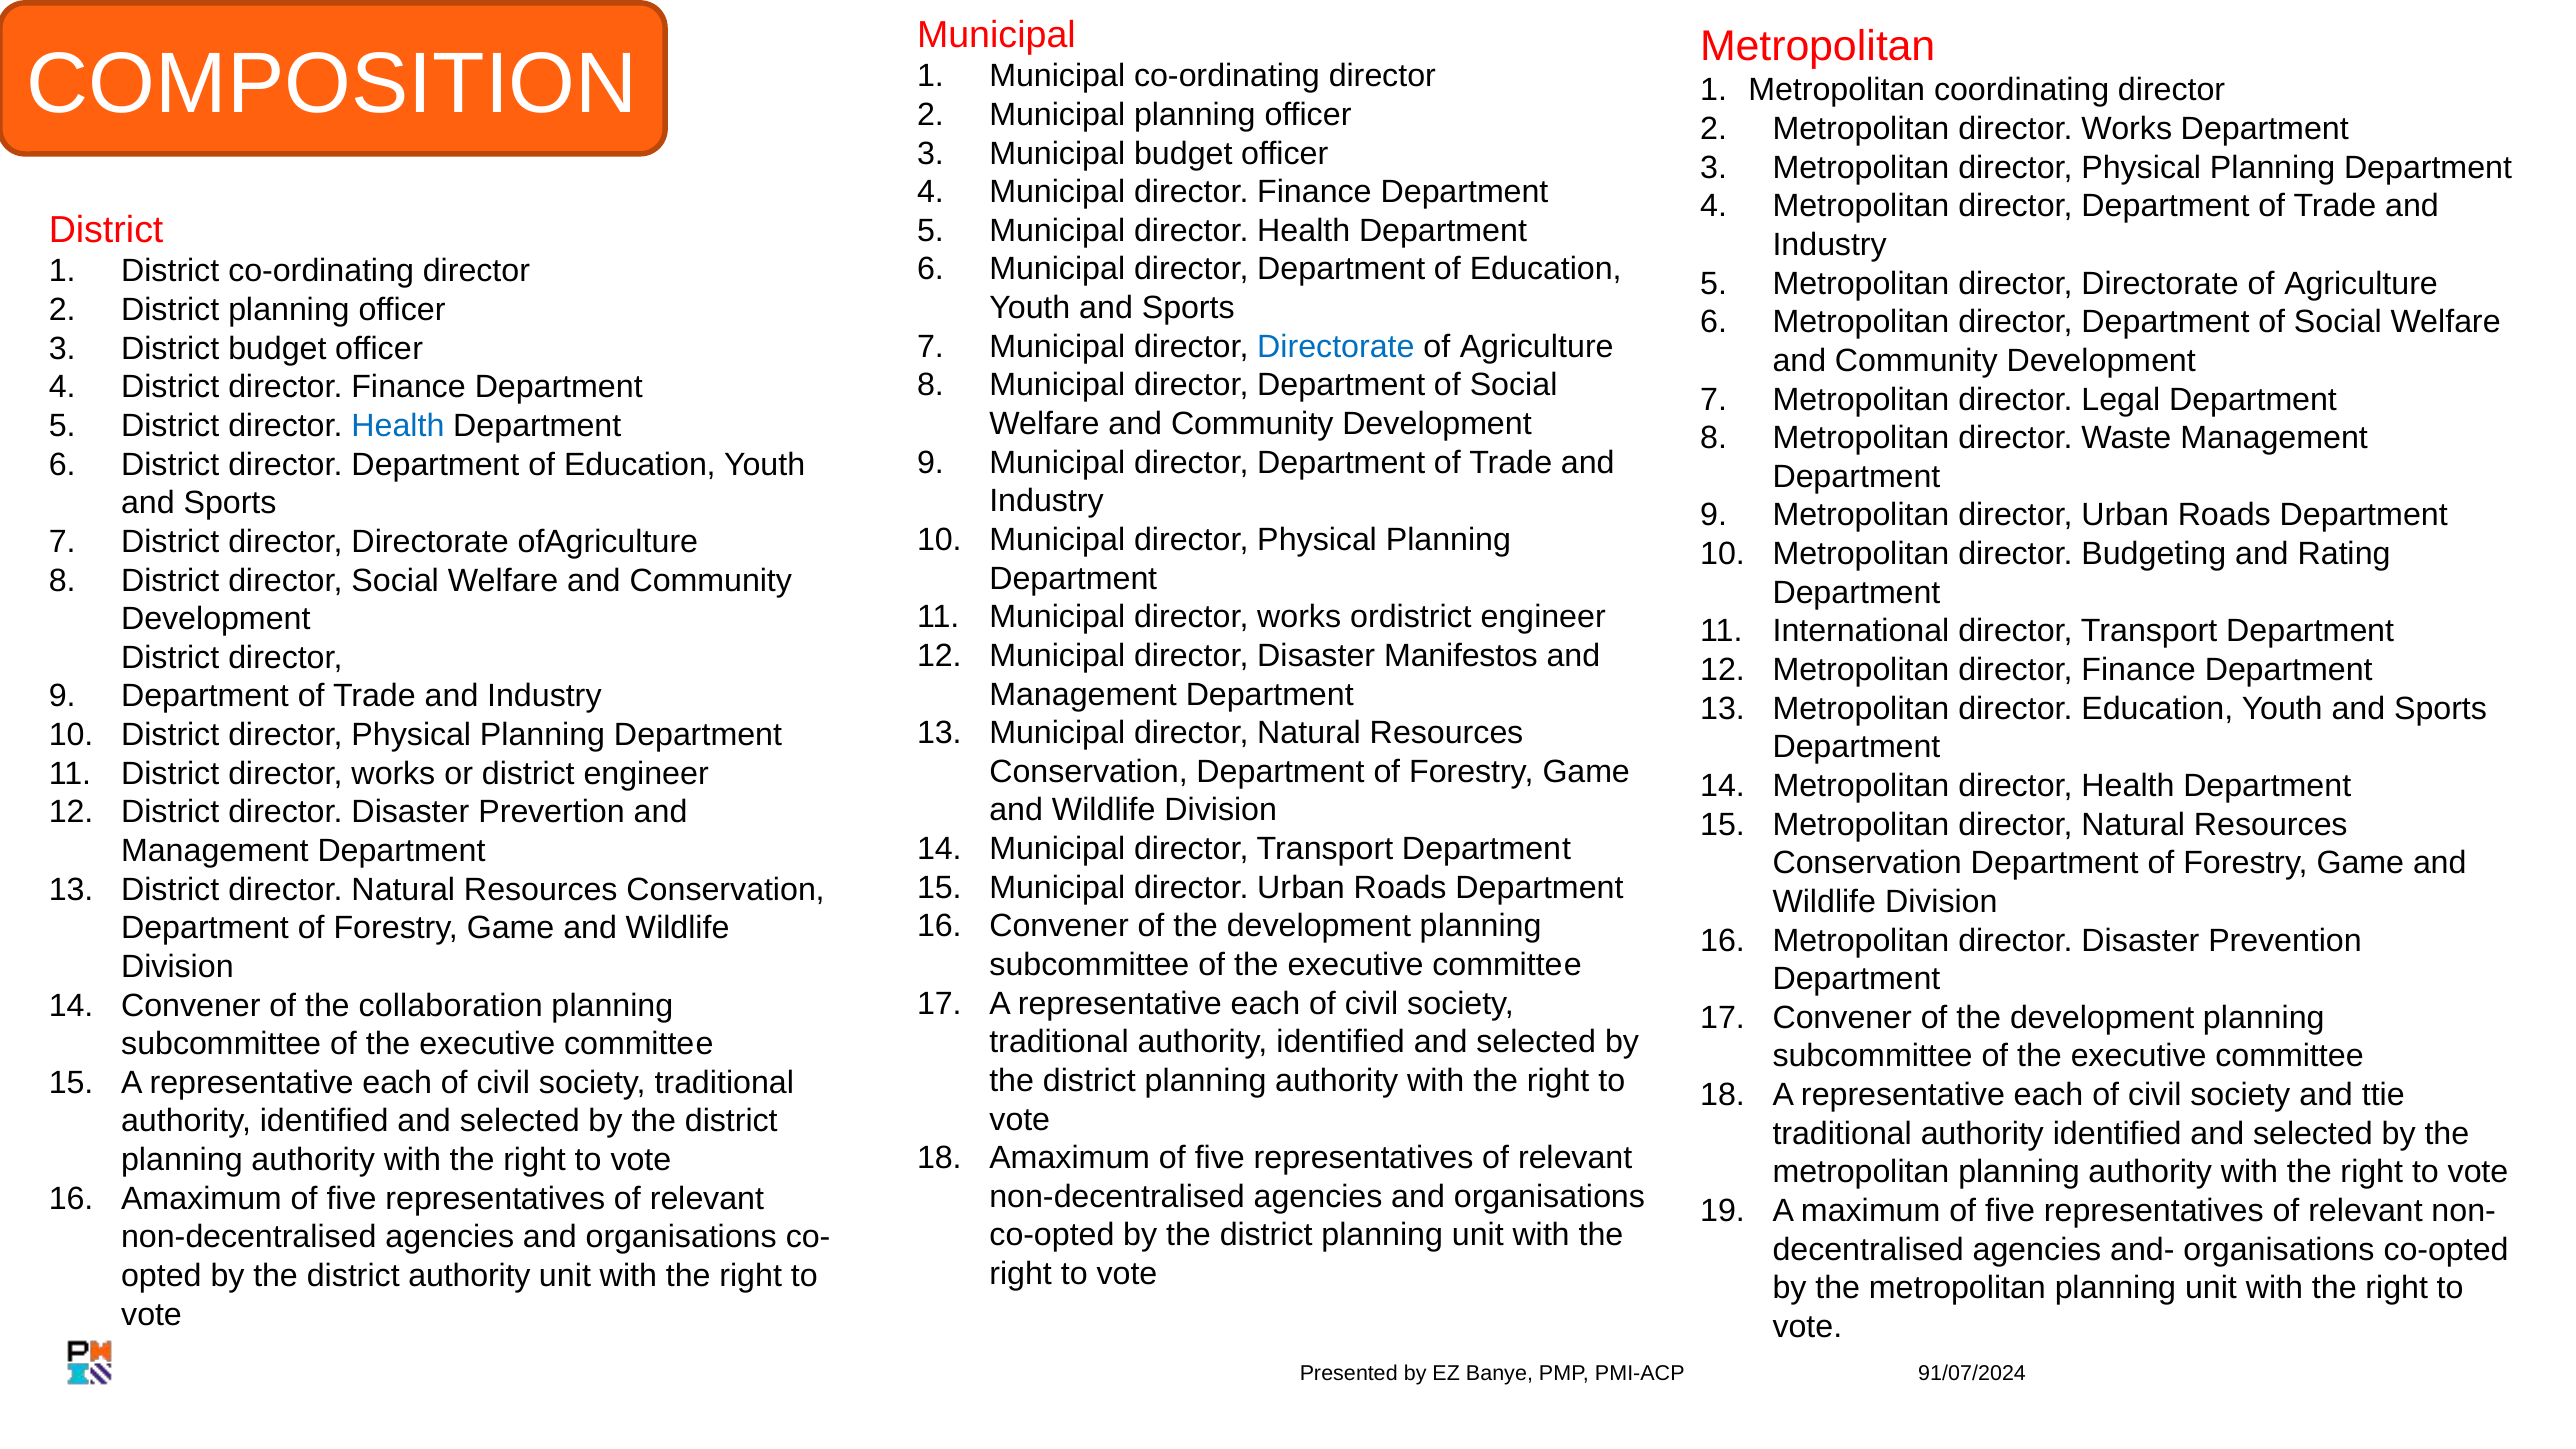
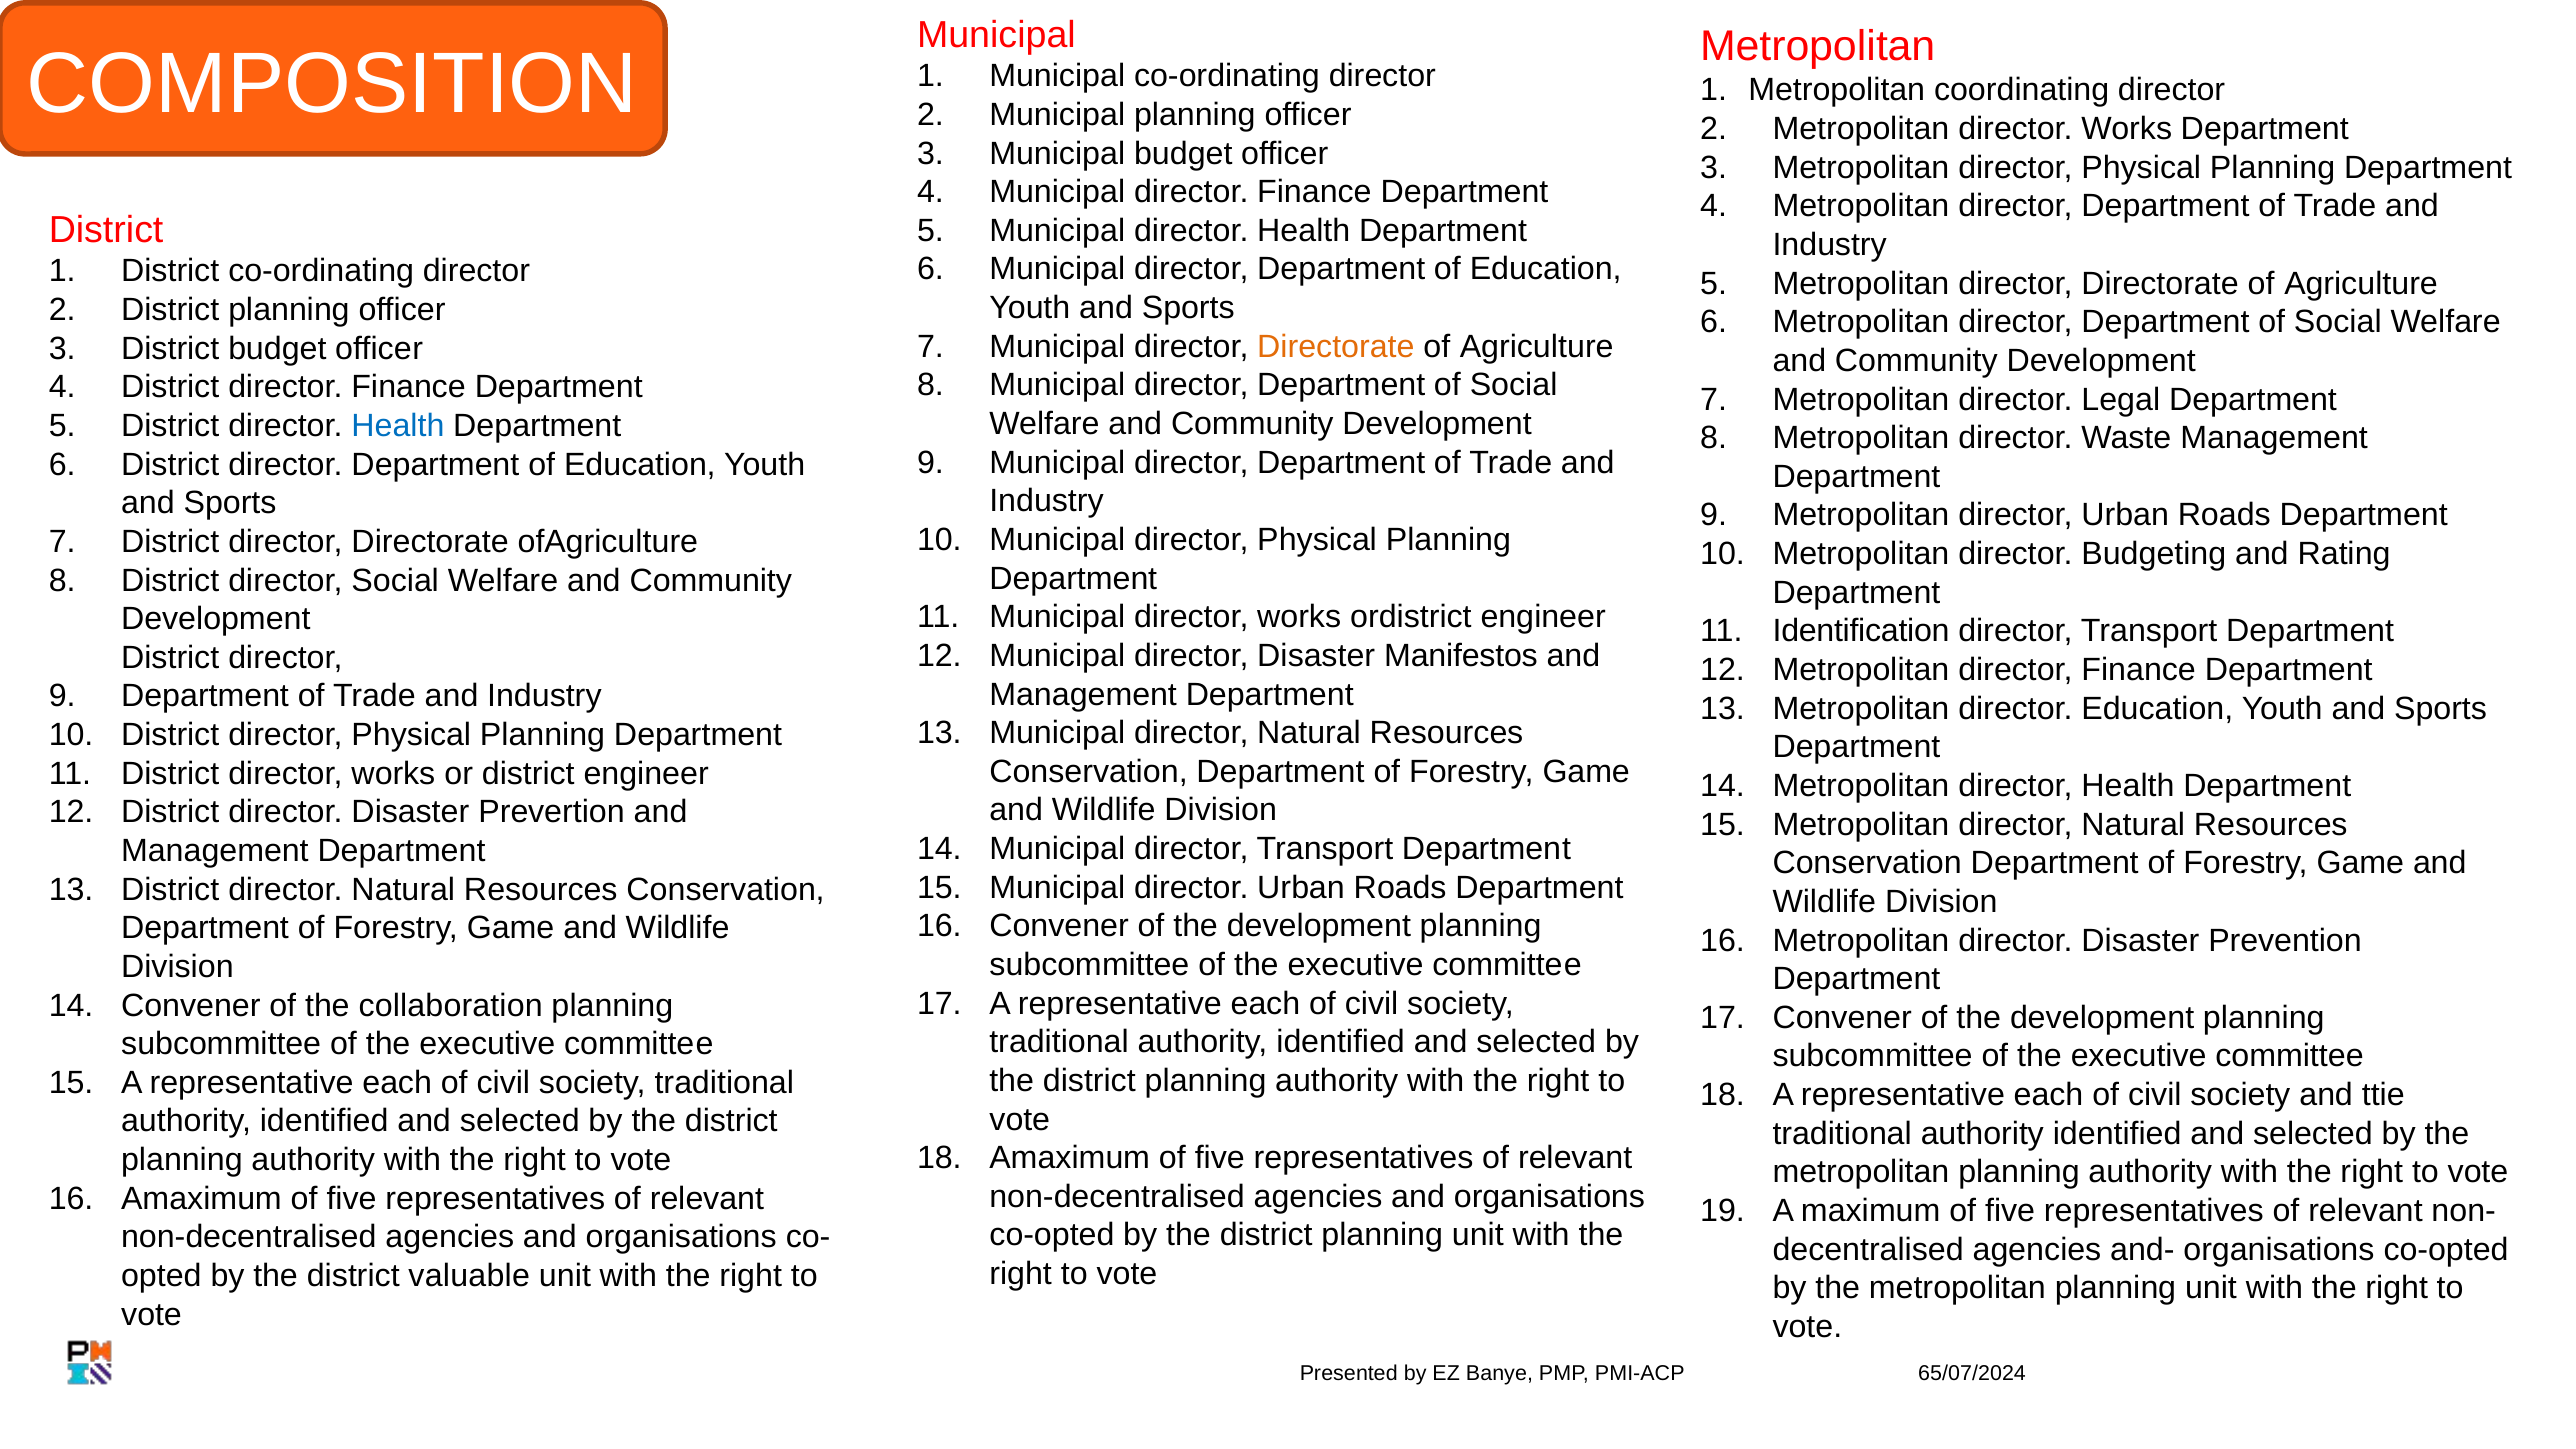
Directorate colour: blue -> orange (1336, 347)
International: International -> Identification (1861, 631)
district authority: authority -> valuable (469, 1276)
91/07/2024: 91/07/2024 -> 65/07/2024 (1972, 1374)
